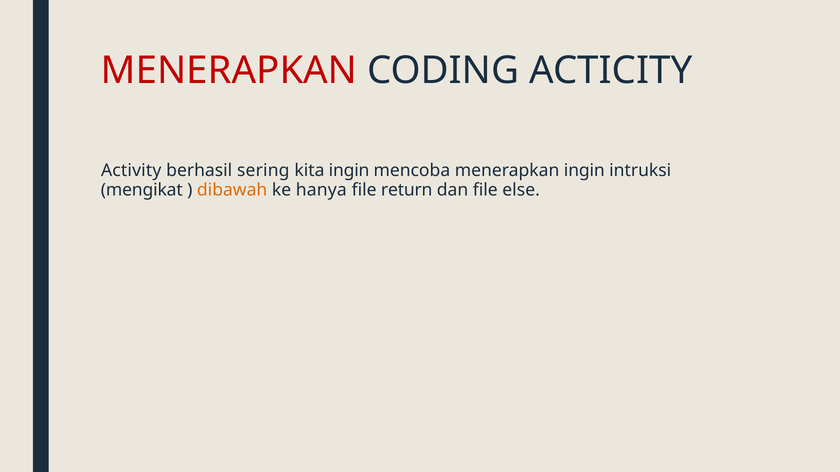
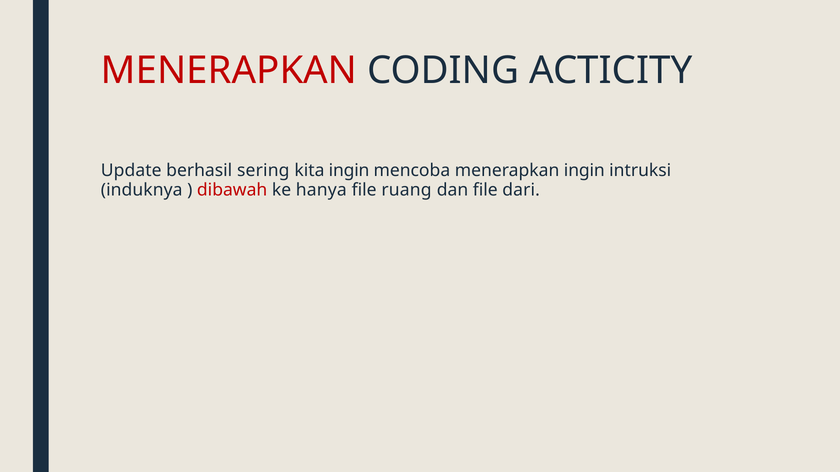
Activity: Activity -> Update (131, 171)
mengikat: mengikat -> induknya (142, 190)
dibawah colour: orange -> red (232, 190)
return: return -> ruang (407, 190)
else: else -> dari (521, 190)
